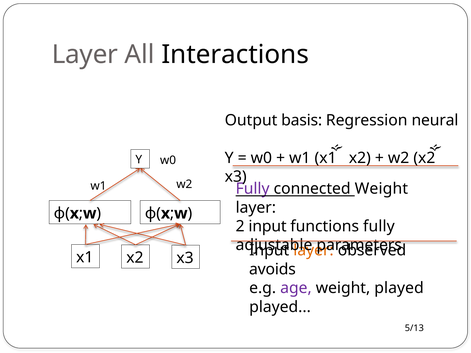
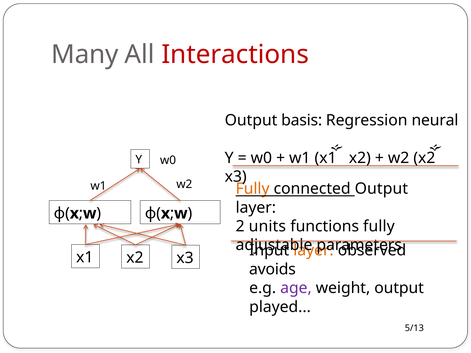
Layer: Layer -> Many (85, 54)
Interactions colour: black -> red (235, 54)
Fully colour: purple -> orange (253, 189)
connected Weight: Weight -> Output (381, 189)
2 input: input -> units (267, 226)
weight played: played -> output (399, 288)
